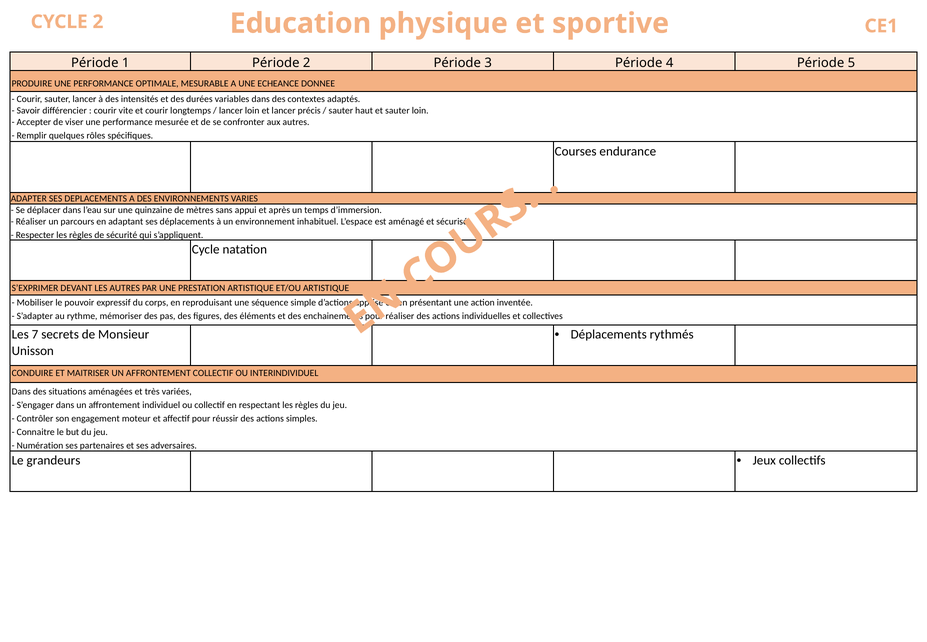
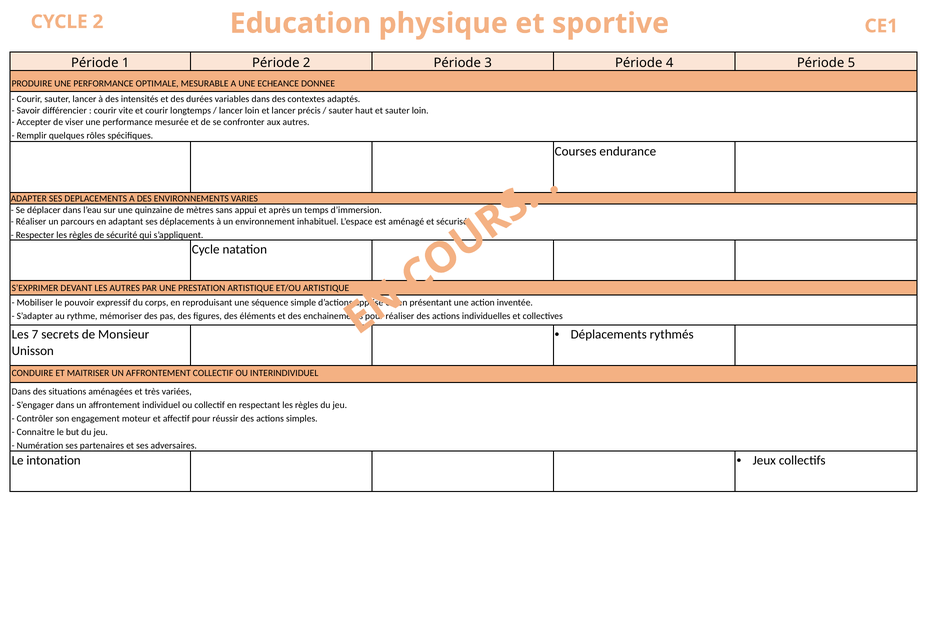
grandeurs: grandeurs -> intonation (54, 460)
